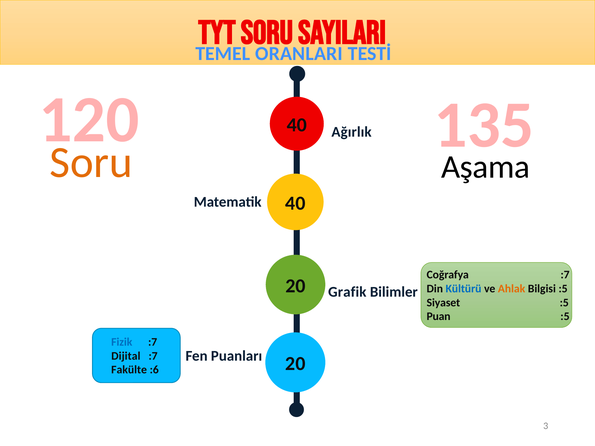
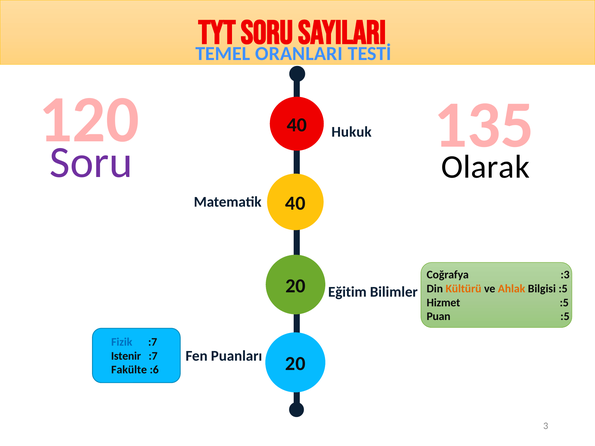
Ağırlık: Ağırlık -> Hukuk (352, 132)
Soru colour: orange -> purple (91, 162)
Aşama: Aşama -> Olarak (485, 167)
Coğrafya :7: :7 -> :3 (565, 275)
Kültürü colour: blue -> orange (463, 289)
Grafik: Grafik -> Eğitim (347, 292)
Siyaset: Siyaset -> Hizmet (443, 303)
Dijital: Dijital -> Istenir (126, 356)
